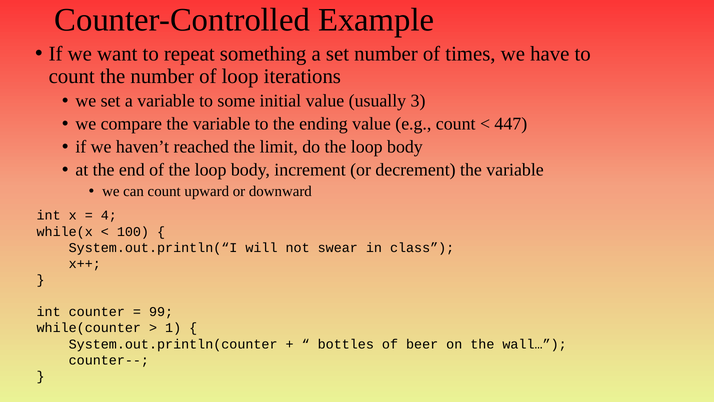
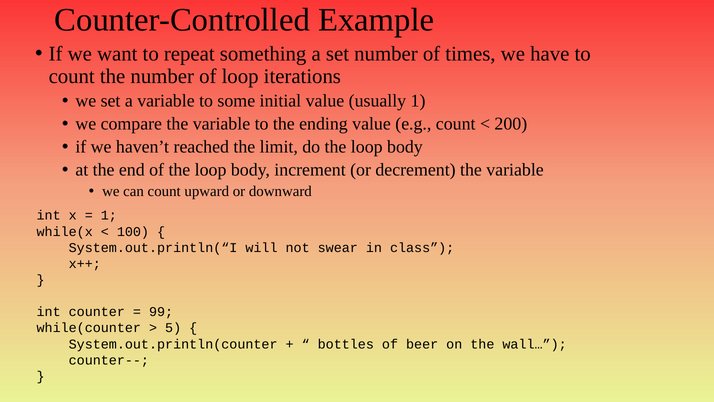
usually 3: 3 -> 1 (418, 101)
447: 447 -> 200 (511, 124)
4: 4 -> 1 (109, 215)
1: 1 -> 5 (173, 328)
